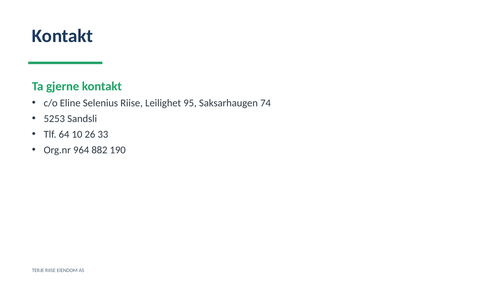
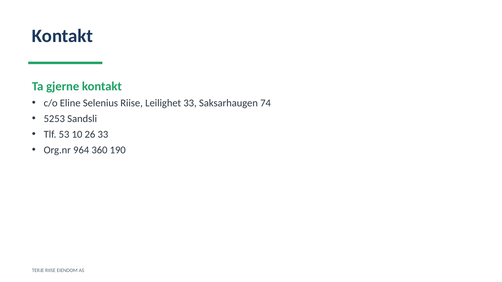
Leilighet 95: 95 -> 33 (190, 103)
64: 64 -> 53 (64, 135)
882: 882 -> 360 (99, 150)
